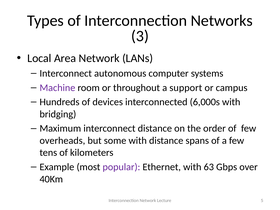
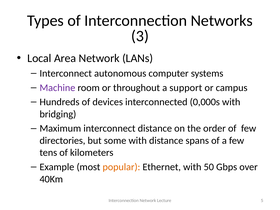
6,000s: 6,000s -> 0,000s (205, 102)
overheads: overheads -> directories (62, 141)
popular colour: purple -> orange (121, 167)
63: 63 -> 50 (209, 167)
